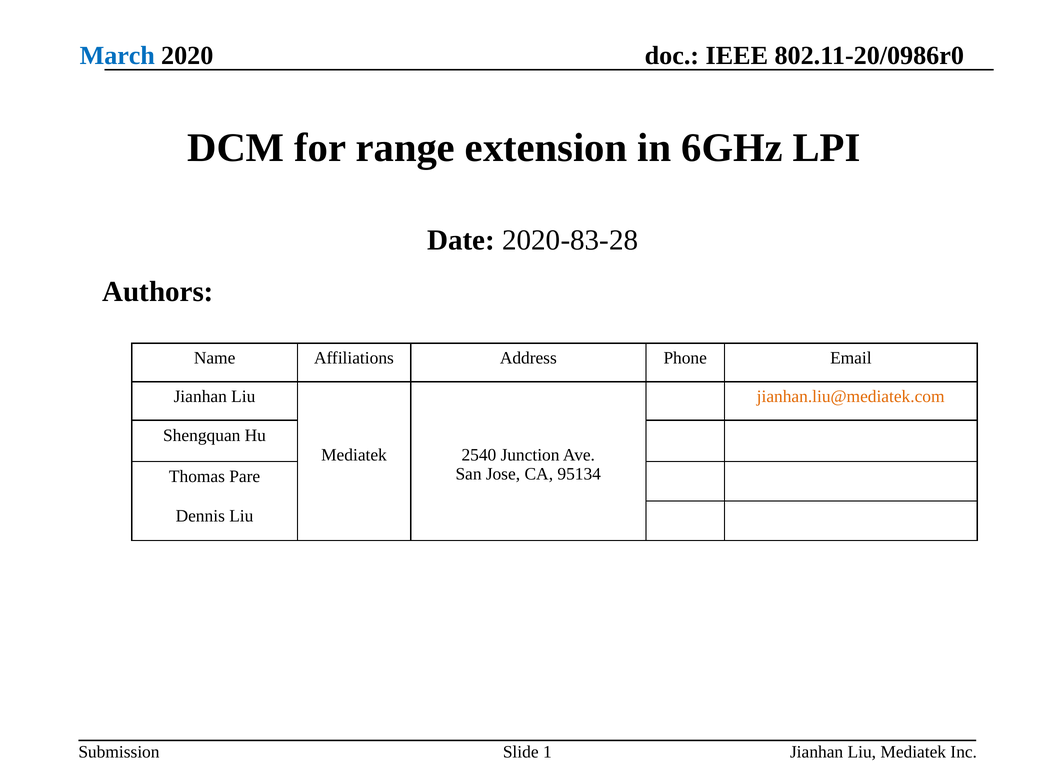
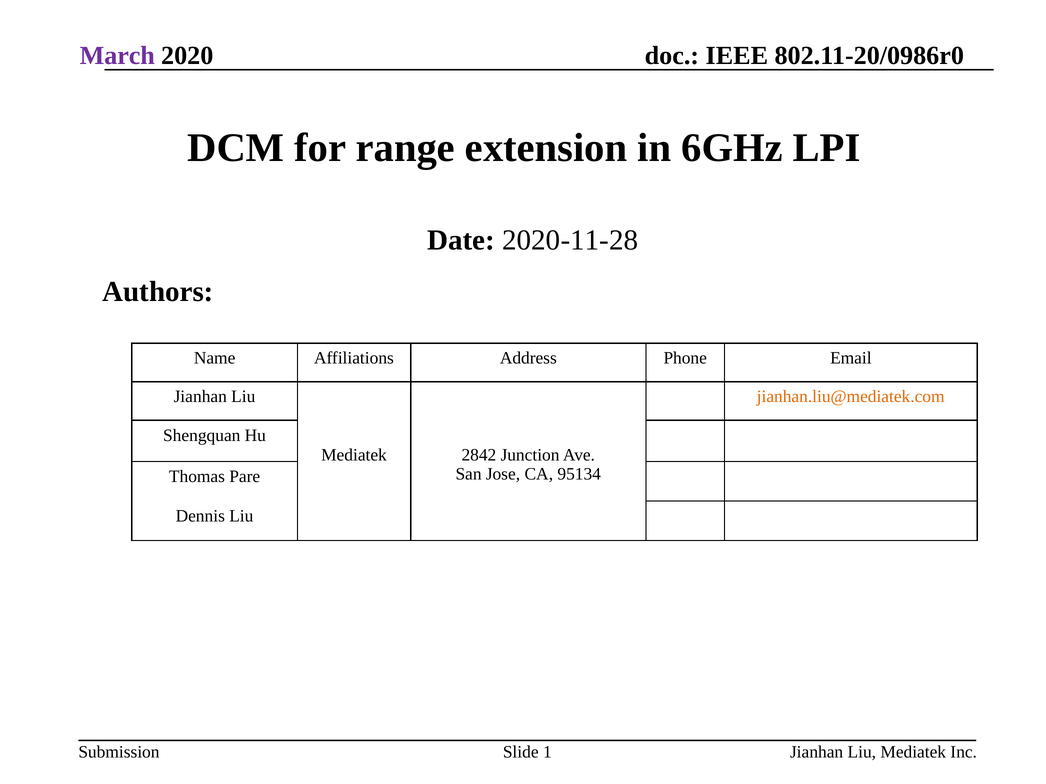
March colour: blue -> purple (117, 56)
2020-83-28: 2020-83-28 -> 2020-11-28 (570, 240)
2540: 2540 -> 2842 (479, 455)
